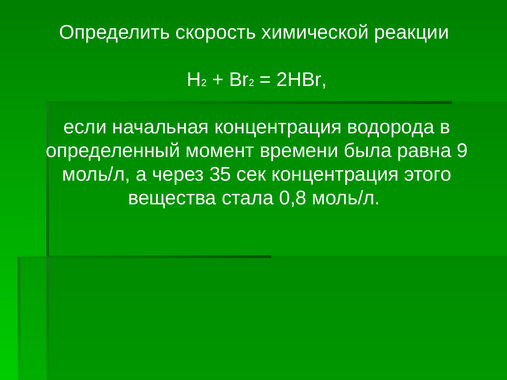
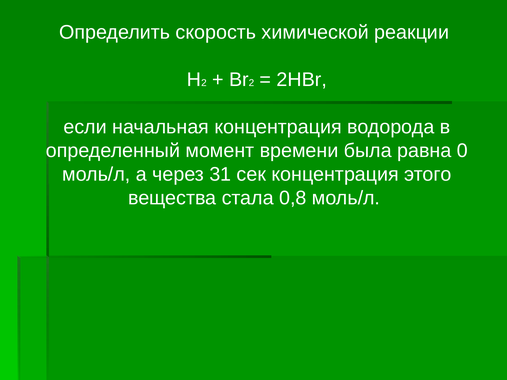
9: 9 -> 0 (462, 151)
35: 35 -> 31 (220, 174)
